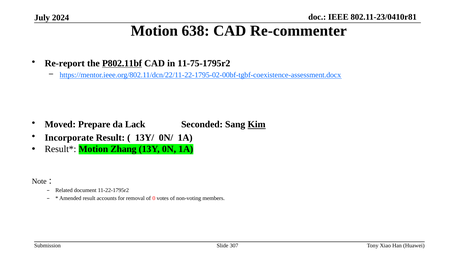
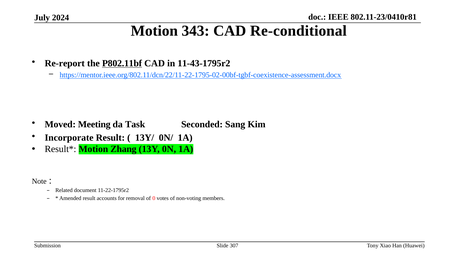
638: 638 -> 343 (196, 31)
Re-commenter: Re-commenter -> Re-conditional (298, 31)
11-75-1795r2: 11-75-1795r2 -> 11-43-1795r2 (204, 63)
Prepare: Prepare -> Meeting (94, 124)
Lack: Lack -> Task (135, 124)
Kim underline: present -> none (257, 124)
